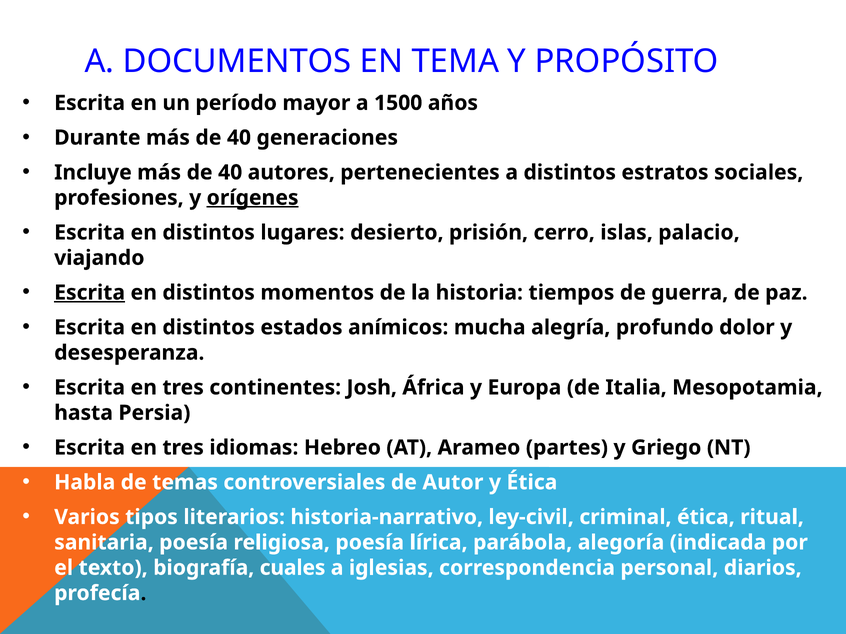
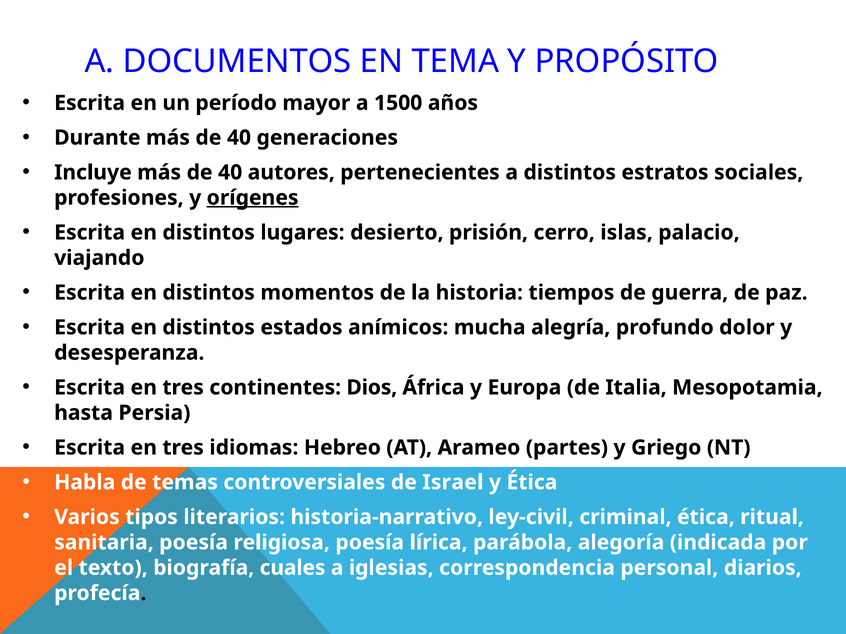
Escrita underline: present -> none (90, 293)
Josh: Josh -> Dios (372, 388)
Autor: Autor -> Israel (453, 483)
